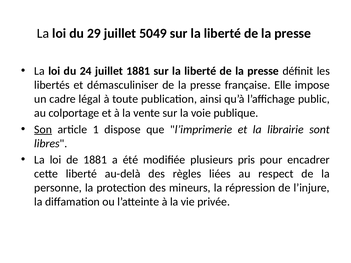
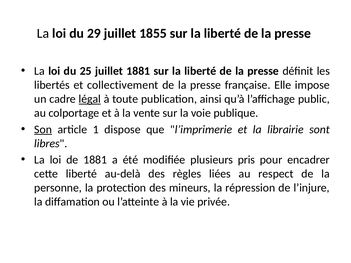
5049: 5049 -> 1855 (153, 33)
24: 24 -> 25 (86, 71)
démasculiniser: démasculiniser -> collectivement (123, 85)
légal underline: none -> present (90, 99)
